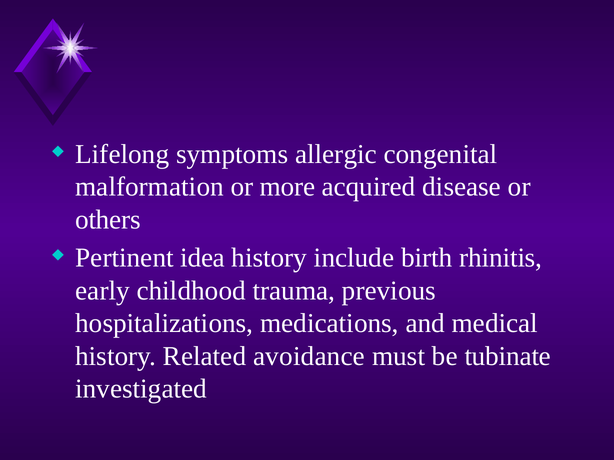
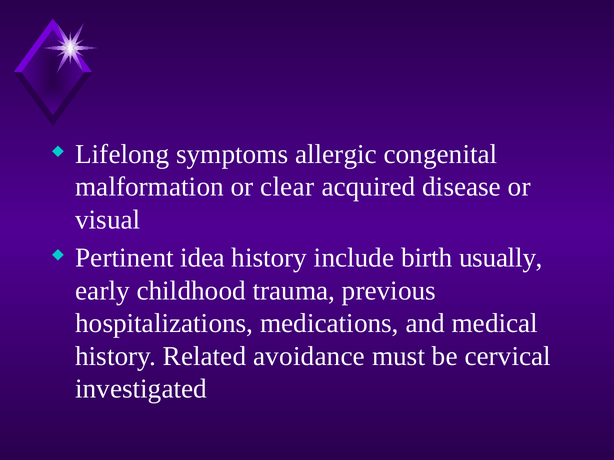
more: more -> clear (287, 187)
others: others -> visual (108, 220)
rhinitis: rhinitis -> usually (501, 258)
tubinate: tubinate -> cervical (508, 356)
